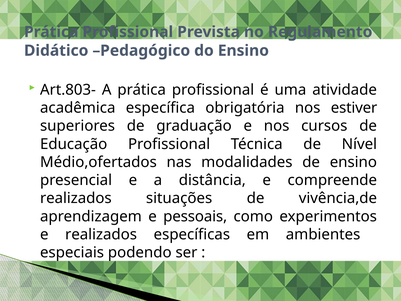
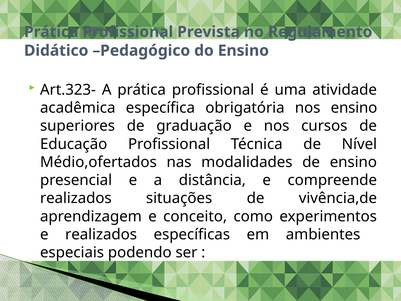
Art.803-: Art.803- -> Art.323- (68, 90)
nos estiver: estiver -> ensino (354, 108)
pessoais: pessoais -> conceito (195, 216)
